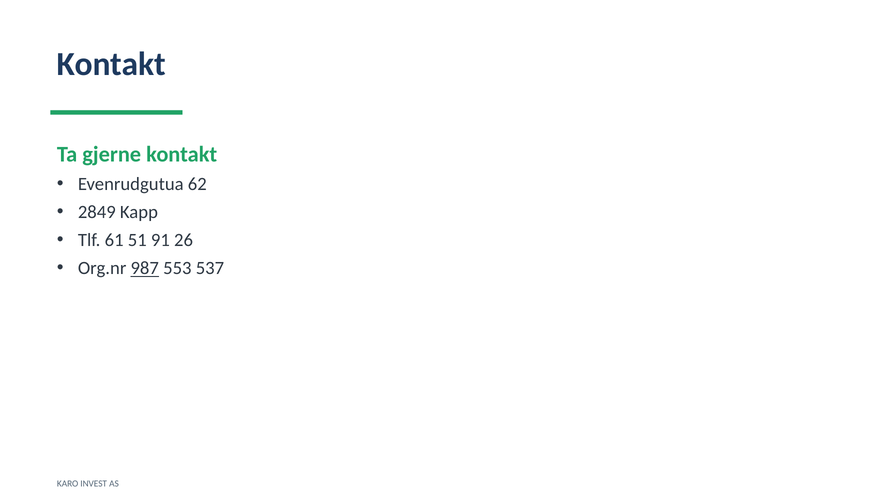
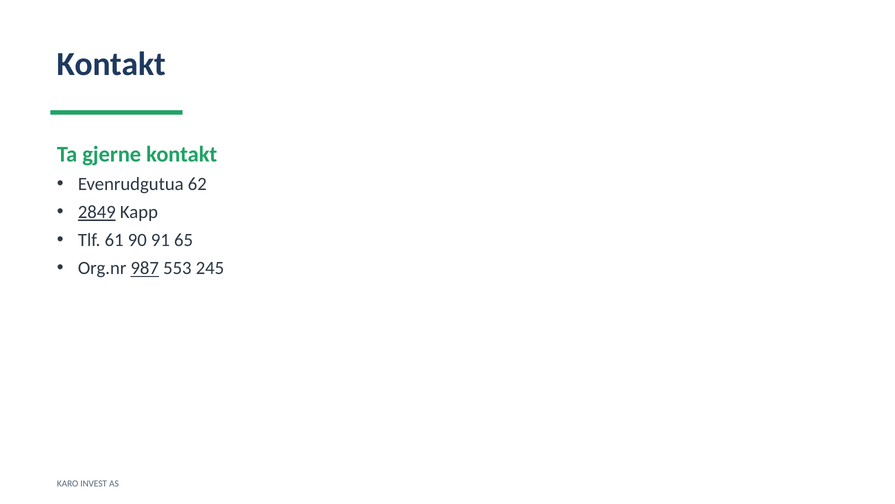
2849 underline: none -> present (97, 212)
51: 51 -> 90 (137, 240)
26: 26 -> 65 (184, 240)
537: 537 -> 245 (210, 268)
